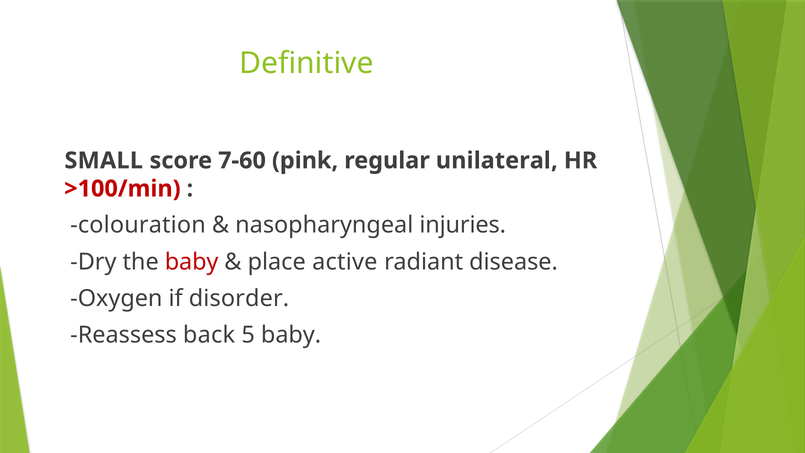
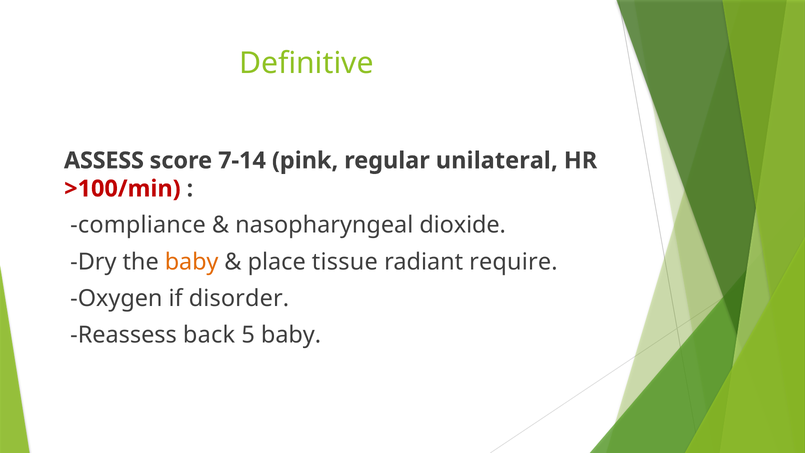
SMALL: SMALL -> ASSESS (104, 161)
7-60: 7-60 -> 7-14 (242, 161)
colouration: colouration -> compliance (138, 225)
injuries: injuries -> dioxide (463, 225)
baby colour: red -> orange (192, 262)
active: active -> tissue (345, 262)
disease: disease -> require (513, 262)
